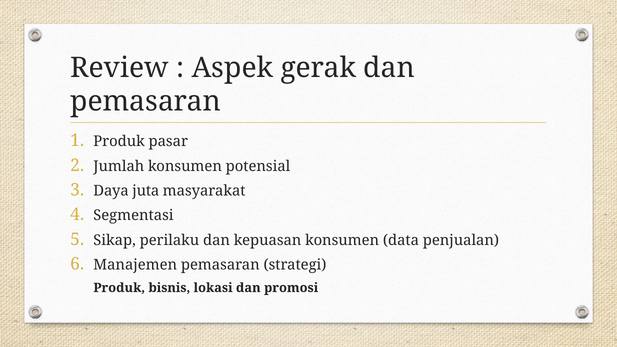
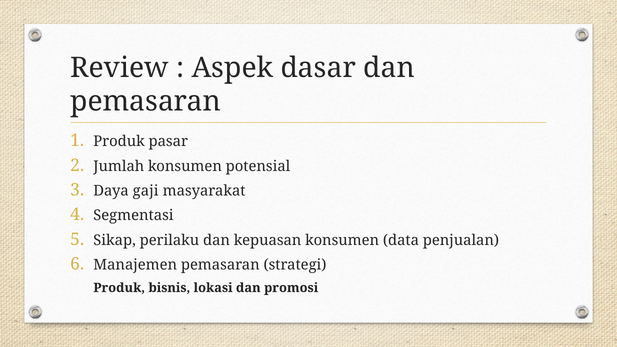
gerak: gerak -> dasar (318, 68)
juta: juta -> gaji (146, 191)
